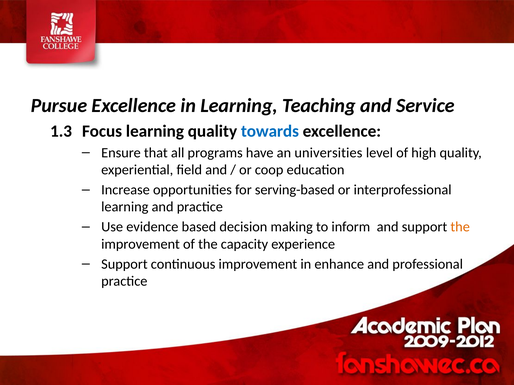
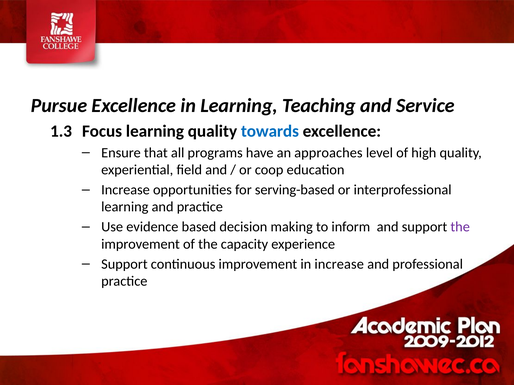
universities: universities -> approaches (328, 153)
the colour: orange -> purple (460, 227)
in enhance: enhance -> increase (339, 264)
